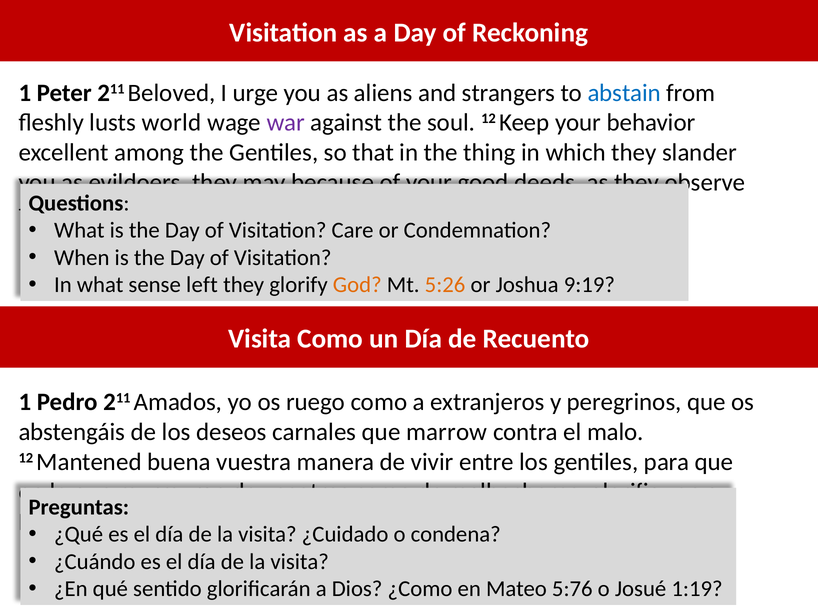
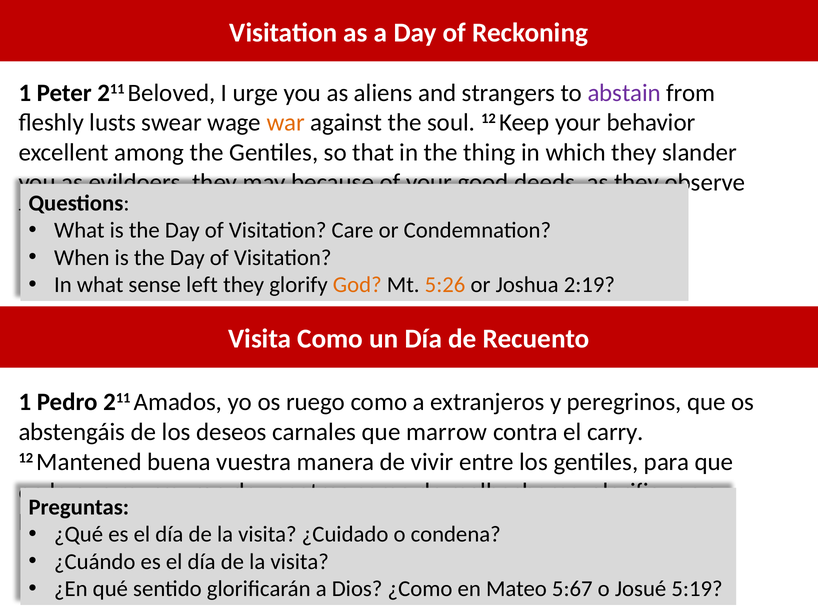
abstain colour: blue -> purple (624, 93)
world: world -> swear (172, 123)
war colour: purple -> orange (286, 123)
9:19: 9:19 -> 2:19 (589, 285)
malo: malo -> carry (615, 432)
5:76: 5:76 -> 5:67 (572, 589)
1:19: 1:19 -> 5:19 (697, 589)
